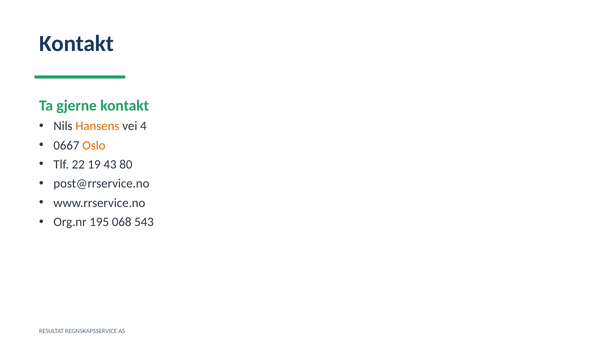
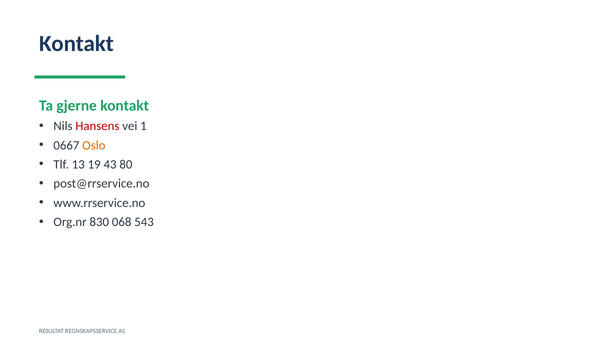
Hansens colour: orange -> red (97, 126)
4: 4 -> 1 (143, 126)
22: 22 -> 13 (78, 165)
195: 195 -> 830 (99, 222)
